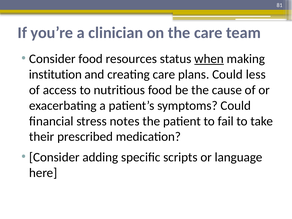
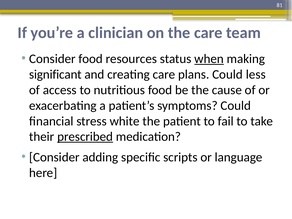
institution: institution -> significant (55, 74)
notes: notes -> white (125, 121)
prescribed underline: none -> present (85, 137)
